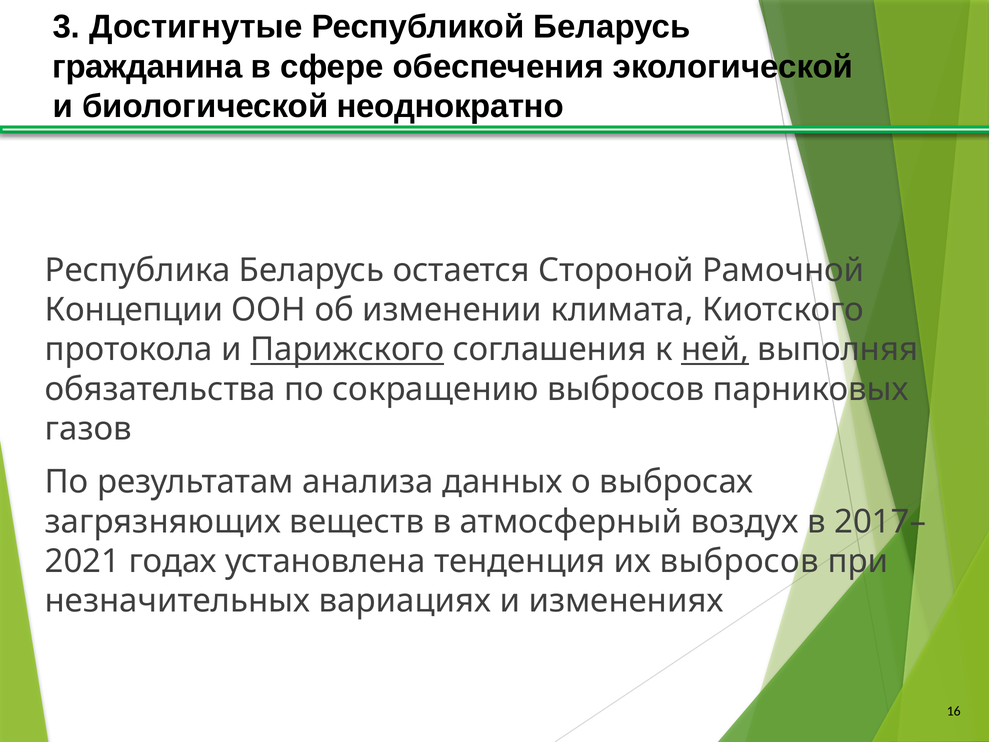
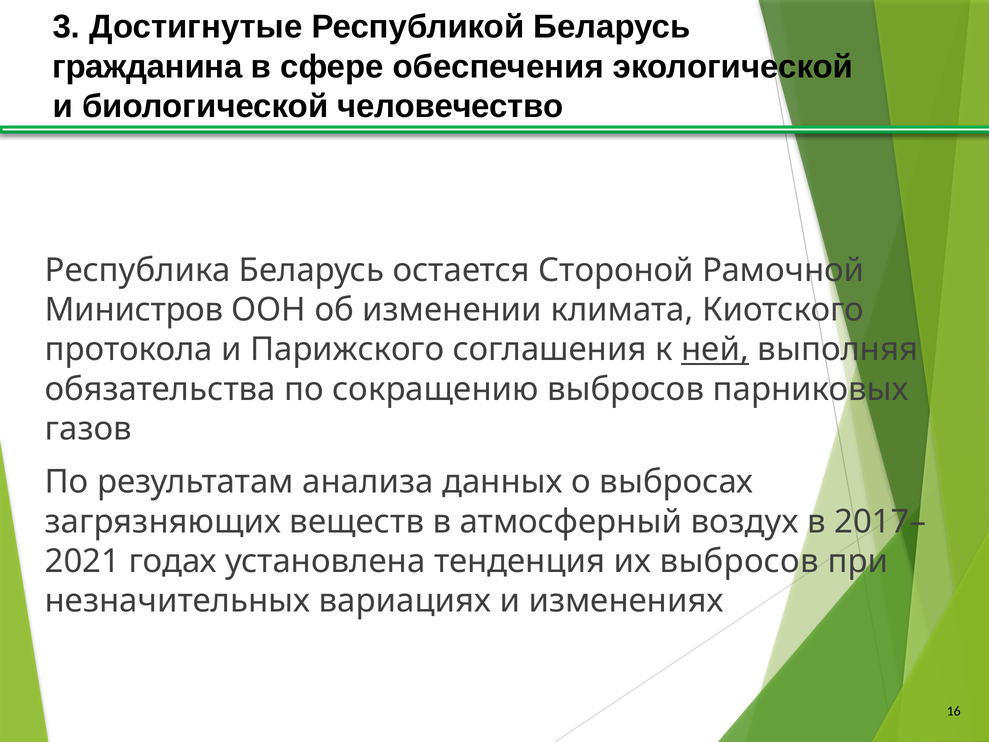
неоднократно: неоднократно -> человечество (450, 106)
Концепции: Концепции -> Министров (134, 310)
Парижского underline: present -> none (347, 349)
